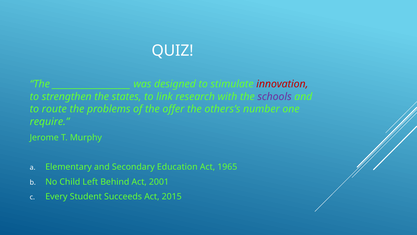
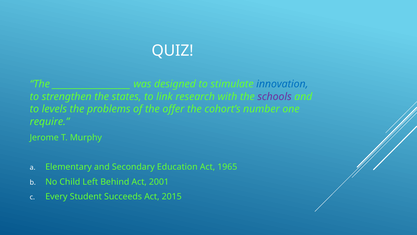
innovation colour: red -> blue (282, 84)
route: route -> levels (54, 109)
others’s: others’s -> cohort’s (222, 109)
